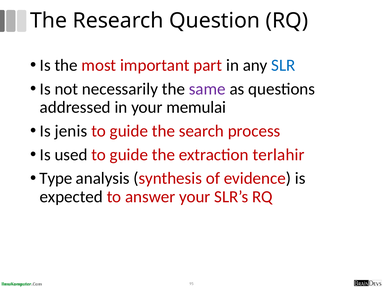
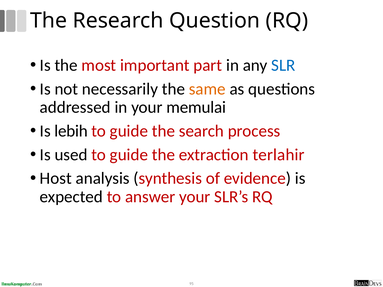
same colour: purple -> orange (207, 89)
jenis: jenis -> lebih (71, 131)
Type: Type -> Host (56, 179)
